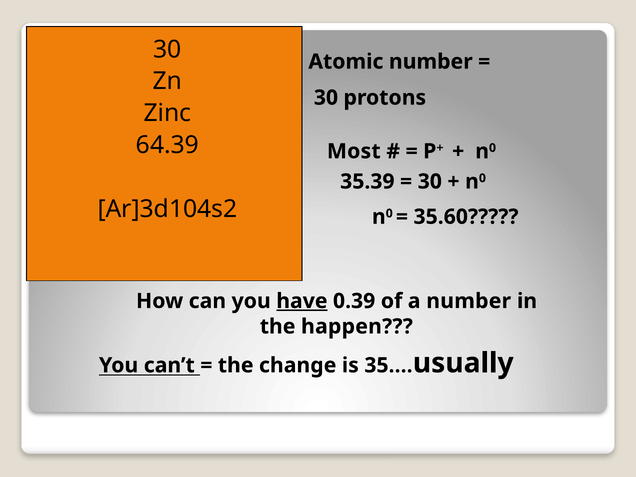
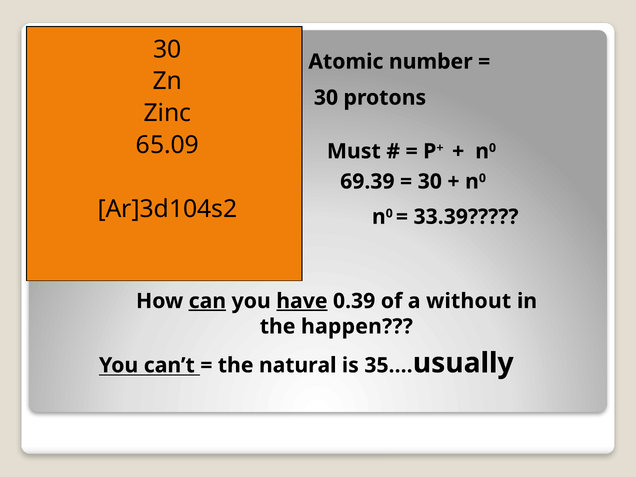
64.39: 64.39 -> 65.09 (168, 145)
Most: Most -> Must (354, 151)
35.39: 35.39 -> 69.39 (367, 182)
35.60: 35.60 -> 33.39 (466, 217)
can underline: none -> present (207, 301)
a number: number -> without (469, 301)
change: change -> natural (298, 365)
